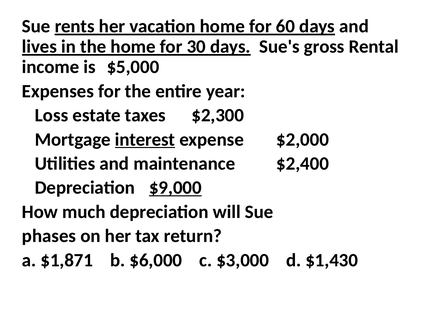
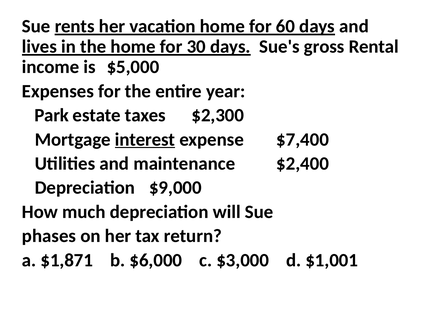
Loss: Loss -> Park (52, 115)
$2,000: $2,000 -> $7,400 (303, 139)
$9,000 underline: present -> none (175, 188)
$1,430: $1,430 -> $1,001 (332, 260)
